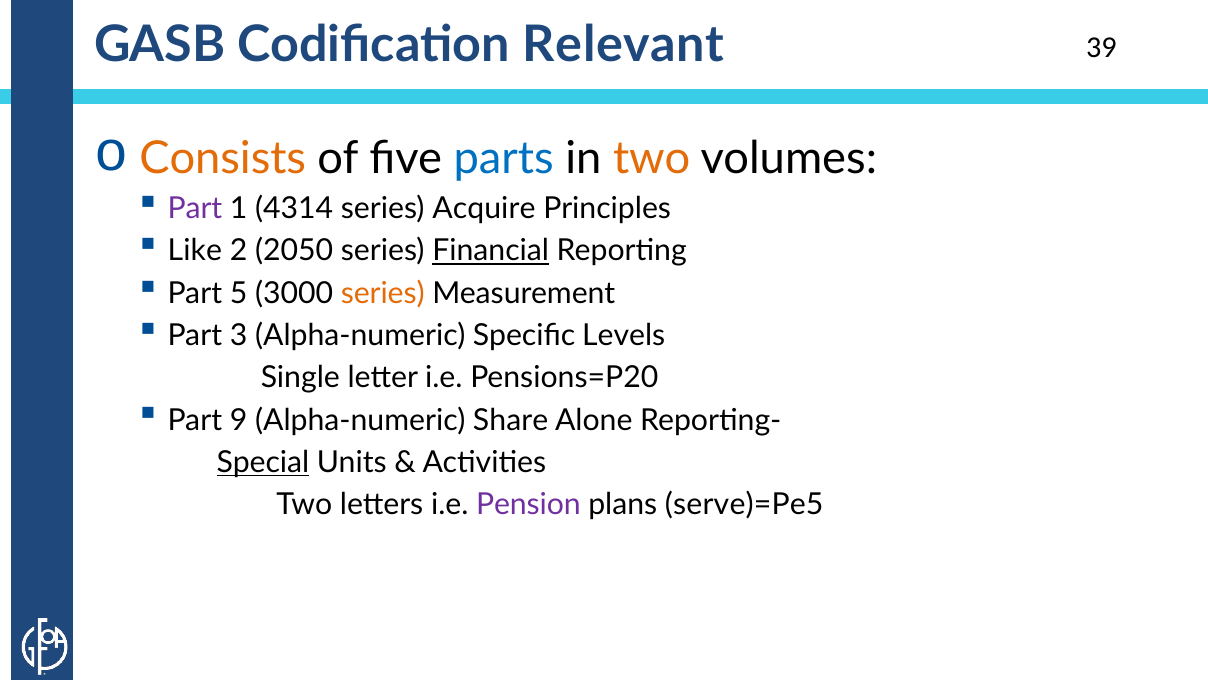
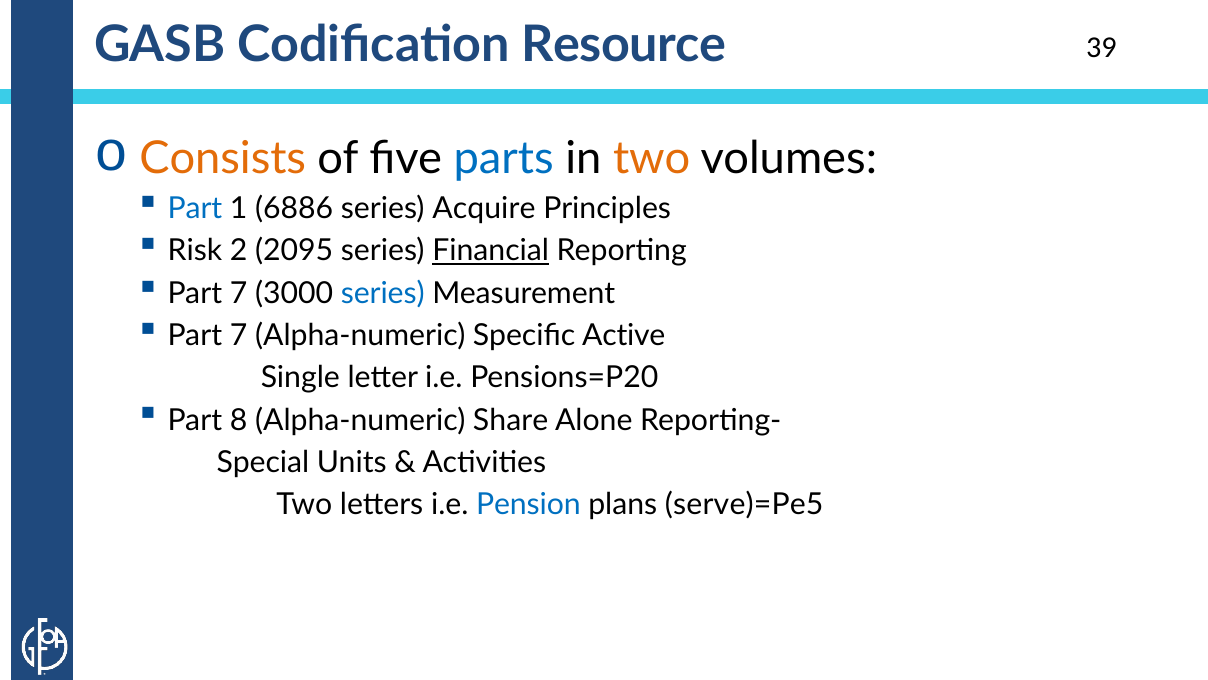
Relevant: Relevant -> Resource (624, 45)
Part colour: purple -> blue (195, 208)
4314: 4314 -> 6886 (294, 208)
Like: Like -> Risk (195, 251)
2050: 2050 -> 2095 (294, 251)
5: 5 -> 7 (239, 293)
series colour: orange -> blue (383, 293)
3: 3 -> 7 (239, 335)
Levels: Levels -> Active (624, 335)
9: 9 -> 8 (239, 420)
Special underline: present -> none (263, 462)
Pension colour: purple -> blue (528, 504)
